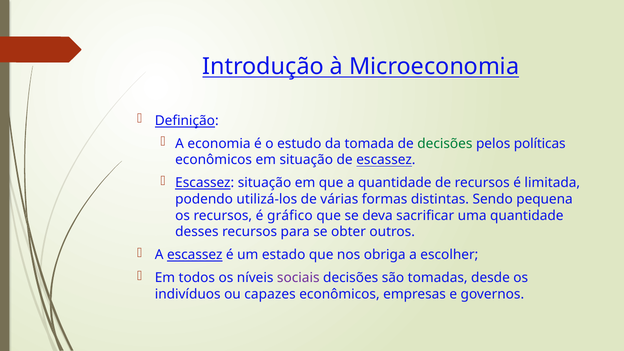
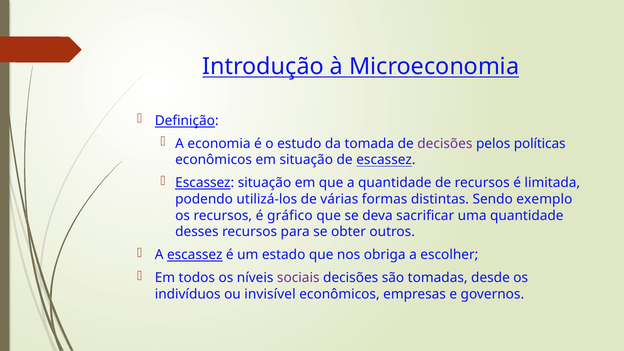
decisões colour: green -> purple (445, 144)
pequena: pequena -> exemplo (544, 199)
capazes: capazes -> invisível (270, 294)
